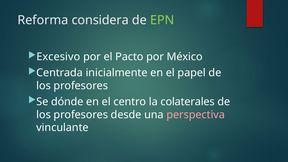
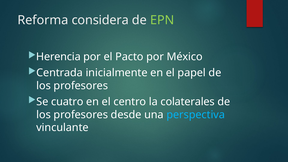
Excesivo: Excesivo -> Herencia (58, 57)
dónde: dónde -> cuatro (67, 102)
perspectiva colour: pink -> light blue (196, 115)
